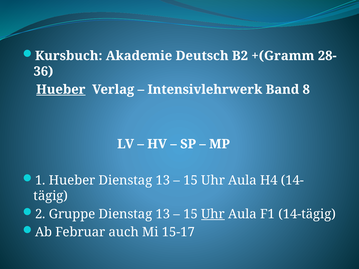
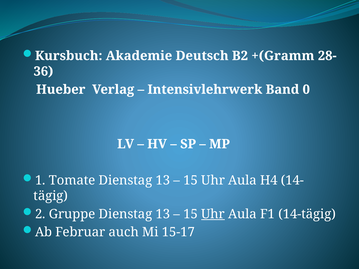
Hueber underline: present -> none (61, 90)
8: 8 -> 0 (306, 90)
1 Hueber: Hueber -> Tomate (72, 180)
